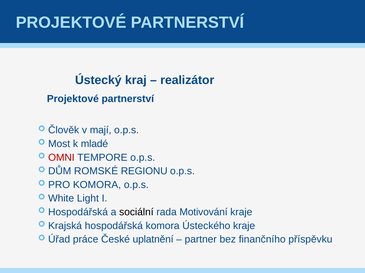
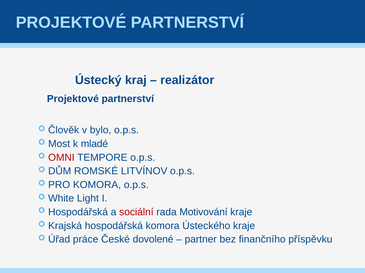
mají: mají -> bylo (101, 130)
REGIONU: REGIONU -> LITVÍNOV (144, 172)
sociální colour: black -> red (136, 213)
uplatnění: uplatnění -> dovolené (153, 240)
